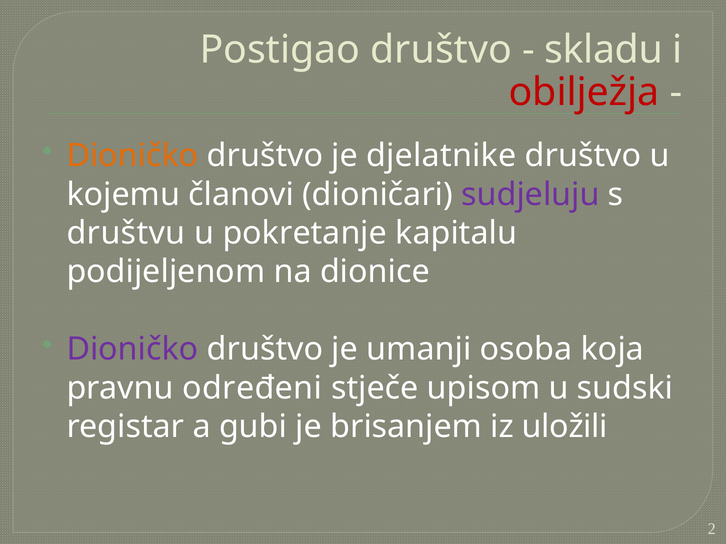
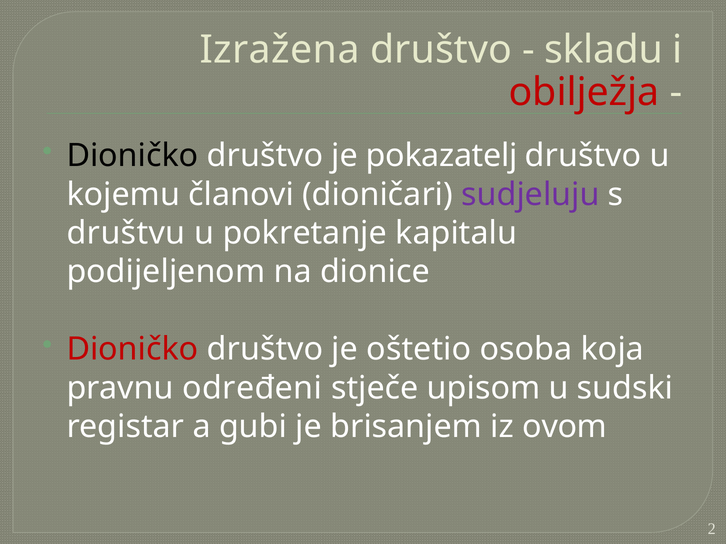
Postigao: Postigao -> Izražena (280, 50)
Dioničko colour: orange -> black (133, 156)
djelatnike: djelatnike -> pokazatelj (442, 156)
Dioničko colour: purple -> red (133, 350)
umanji: umanji -> oštetio (419, 350)
uložili: uložili -> ovom (565, 427)
